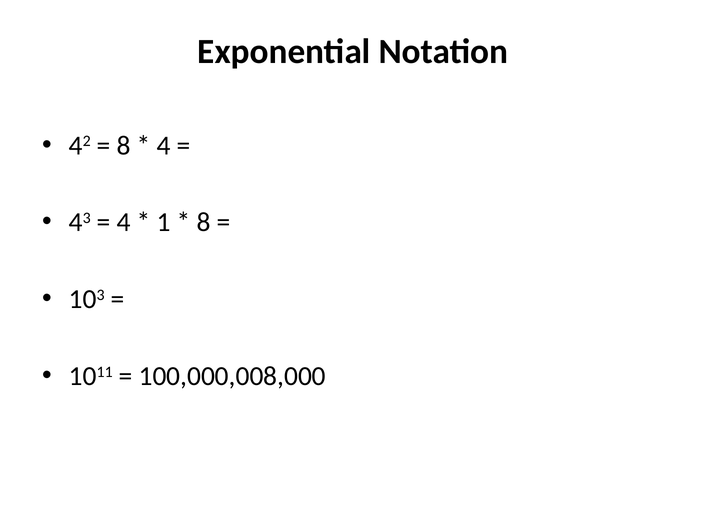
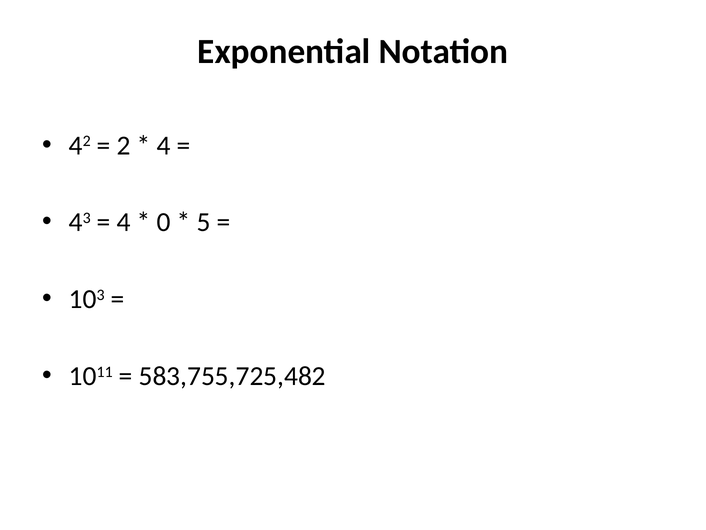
8: 8 -> 2 (124, 145)
1: 1 -> 0 (164, 222)
8: 8 -> 5 (204, 222)
100,000,008,000: 100,000,008,000 -> 583,755,725,482 (232, 376)
